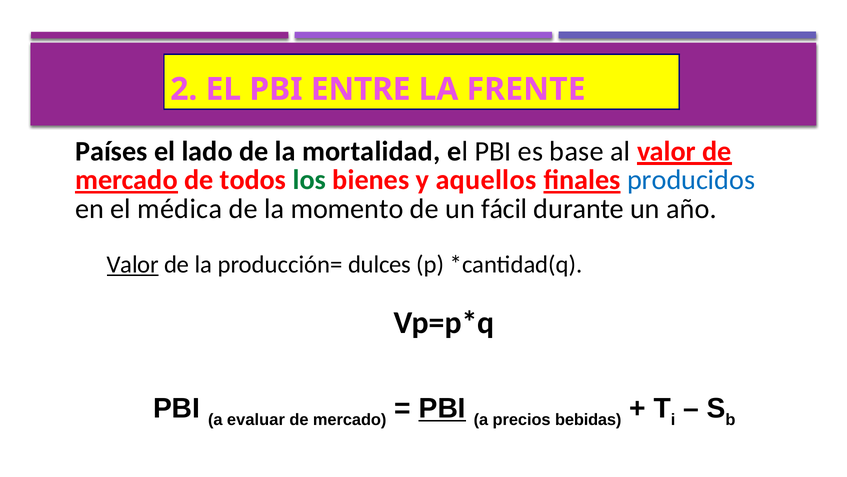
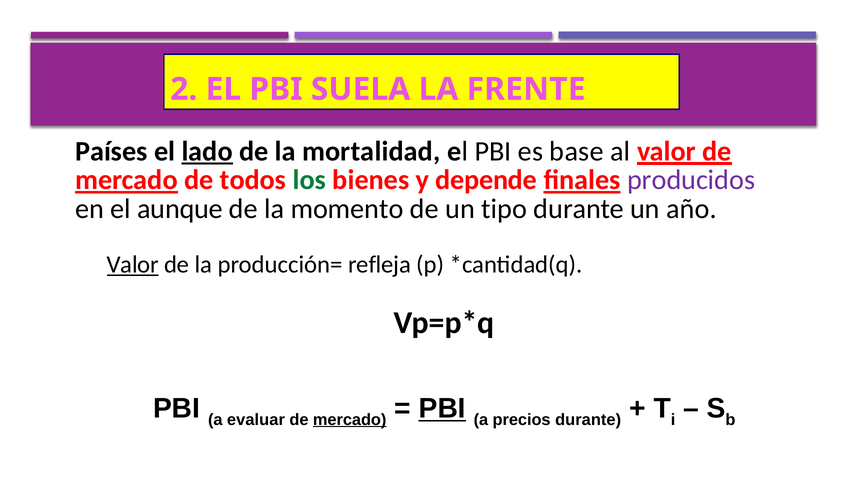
ENTRE: ENTRE -> SUELA (361, 89)
lado underline: none -> present (207, 151)
aquellos: aquellos -> depende (486, 180)
producidos colour: blue -> purple (691, 180)
médica: médica -> aunque (180, 209)
fácil: fácil -> tipo (504, 209)
dulces: dulces -> refleja (380, 264)
mercado underline: none -> present (350, 419)
precios bebidas: bebidas -> durante (588, 419)
